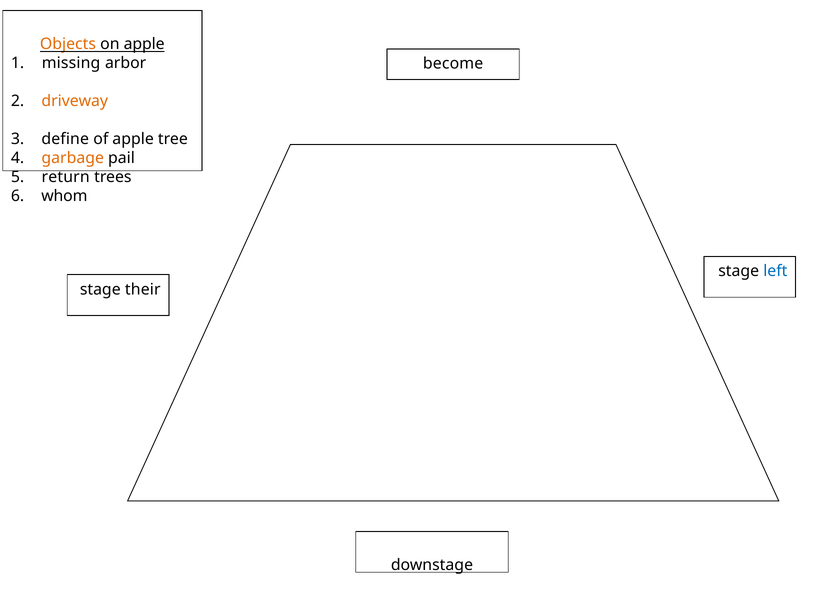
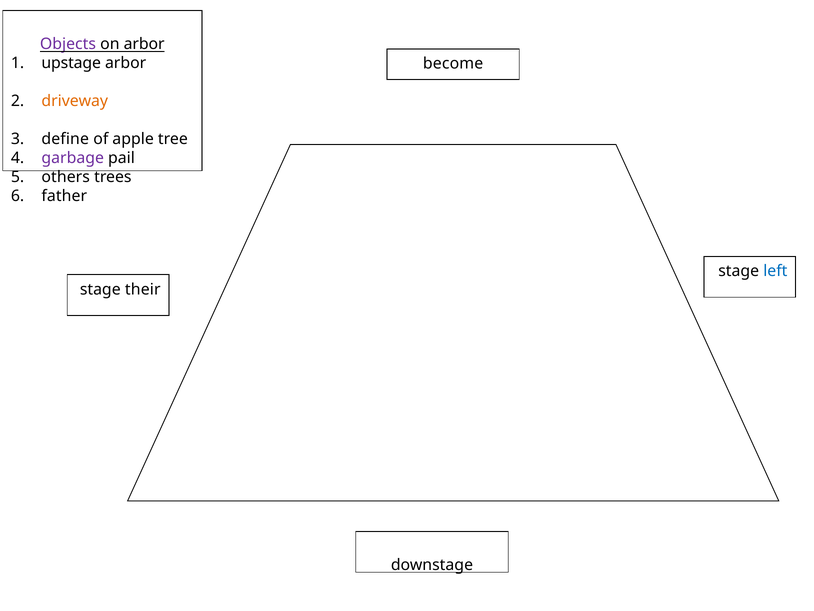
Objects colour: orange -> purple (68, 44)
on apple: apple -> arbor (144, 44)
missing: missing -> upstage (71, 63)
garbage colour: orange -> purple (73, 158)
return: return -> others (66, 177)
whom: whom -> father (64, 196)
